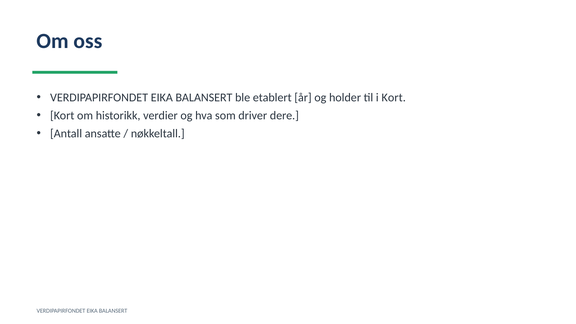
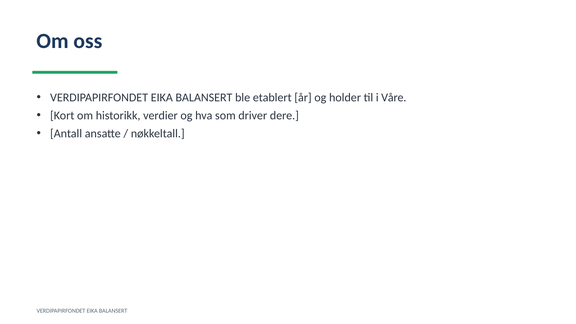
i Kort: Kort -> Våre (394, 98)
